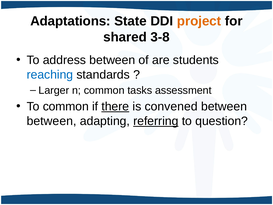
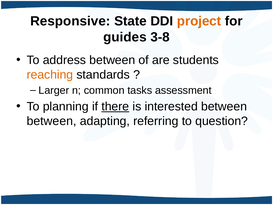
Adaptations: Adaptations -> Responsive (70, 21)
shared: shared -> guides (125, 37)
reaching colour: blue -> orange (50, 75)
To common: common -> planning (66, 106)
convened: convened -> interested (171, 106)
referring underline: present -> none (156, 121)
